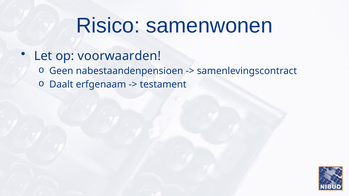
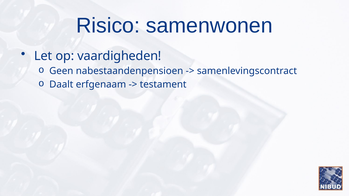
voorwaarden: voorwaarden -> vaardigheden (119, 56)
